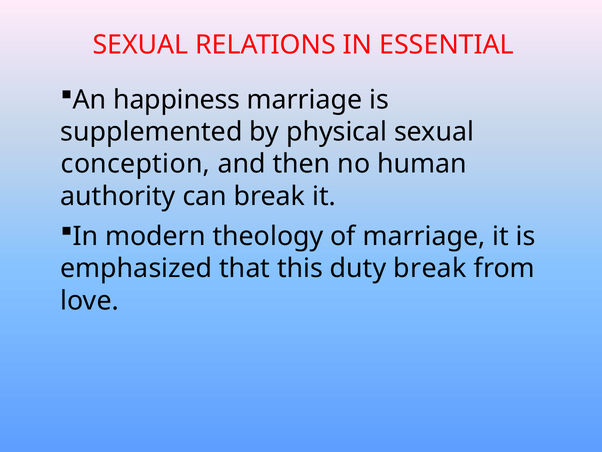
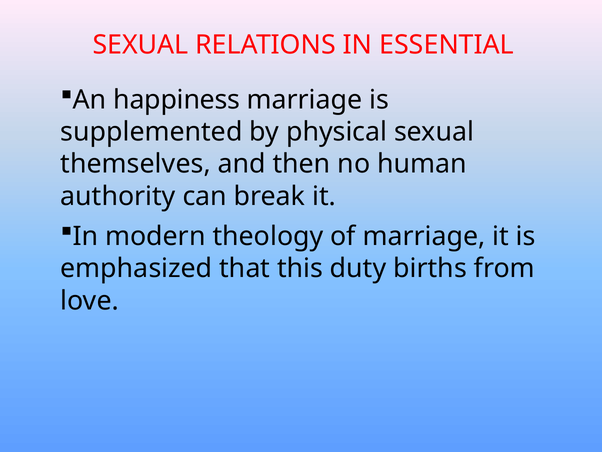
conception: conception -> themselves (136, 164)
duty break: break -> births (430, 268)
